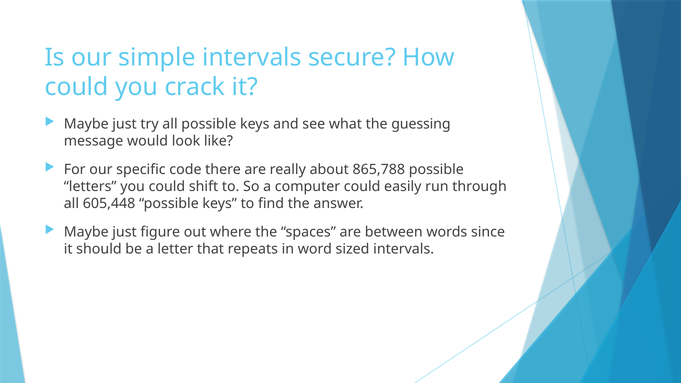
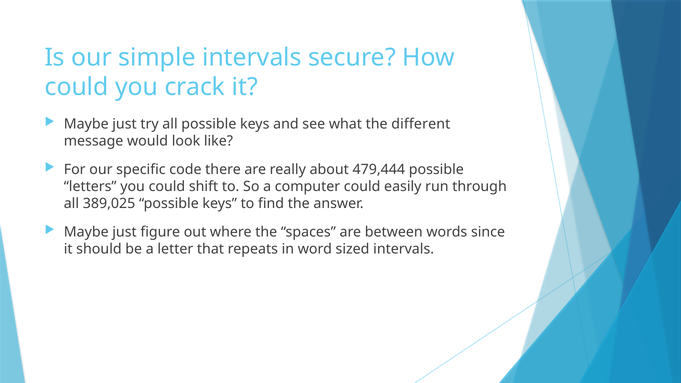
guessing: guessing -> different (421, 124)
865,788: 865,788 -> 479,444 (379, 170)
605,448: 605,448 -> 389,025 (109, 204)
